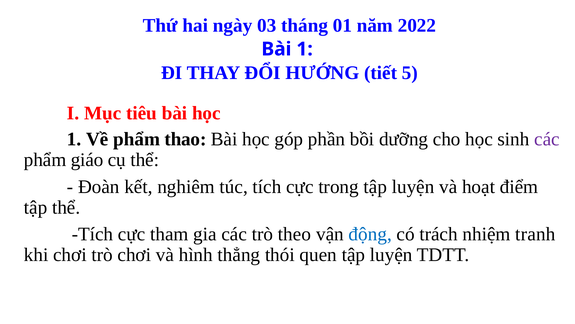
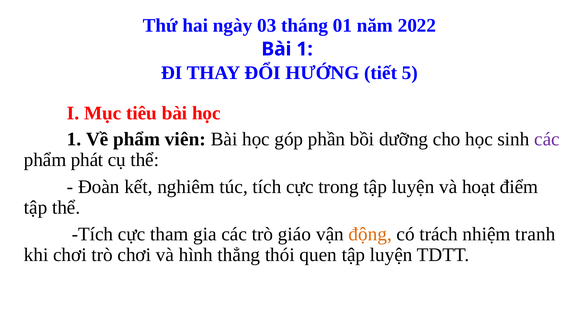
thao: thao -> viên (185, 139)
giáo: giáo -> phát (87, 160)
theo: theo -> giáo (295, 234)
động colour: blue -> orange (370, 234)
